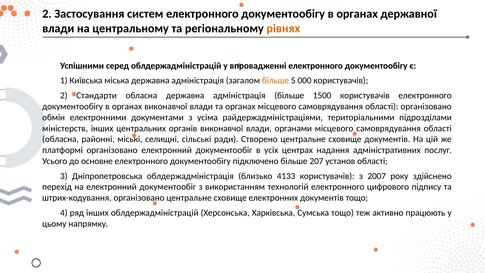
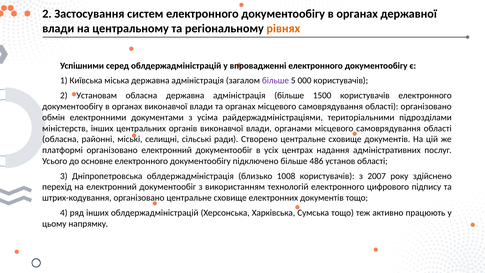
більше colour: orange -> purple (275, 81)
Стандарти: Стандарти -> Установам (97, 96)
207: 207 -> 486 (316, 161)
4133: 4133 -> 1008 (286, 176)
